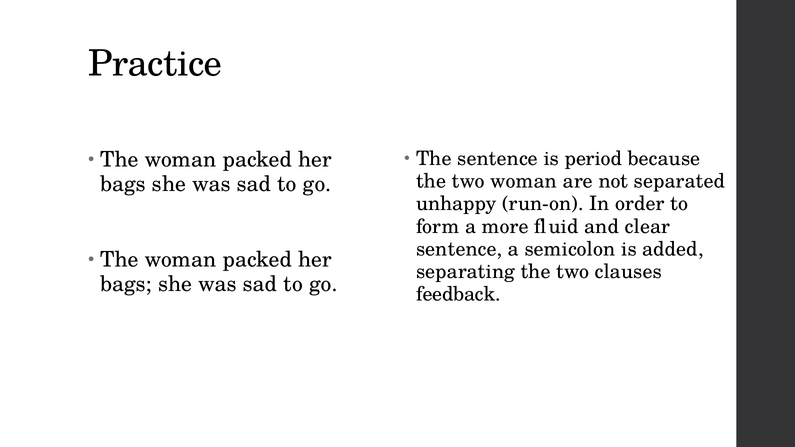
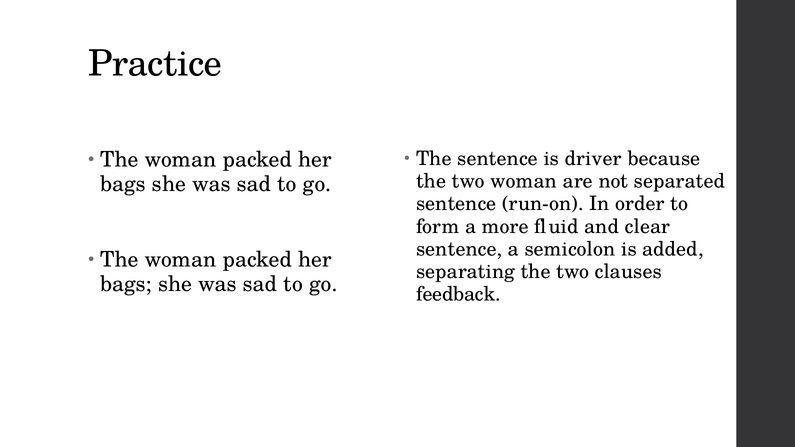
period: period -> driver (593, 159)
unhappy: unhappy -> sentence (456, 204)
